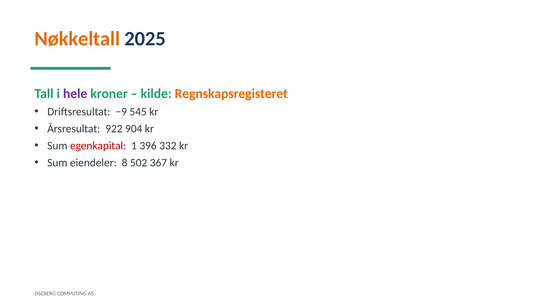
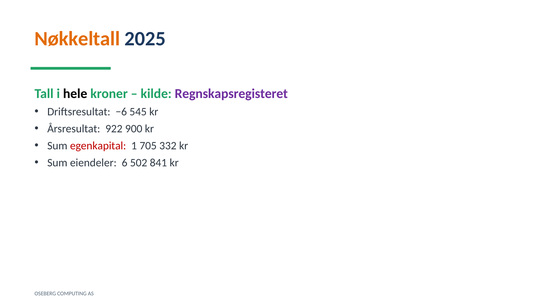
hele colour: purple -> black (75, 93)
Regnskapsregisteret colour: orange -> purple (231, 93)
−9: −9 -> −6 (121, 112)
904: 904 -> 900 (134, 129)
396: 396 -> 705 (148, 146)
8: 8 -> 6 (125, 163)
367: 367 -> 841 (158, 163)
